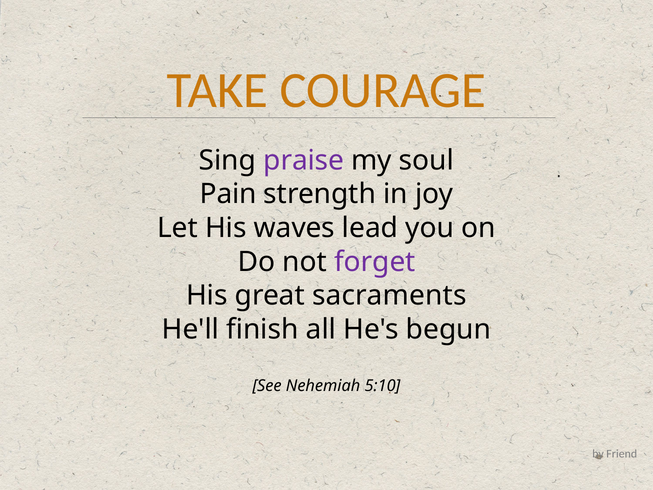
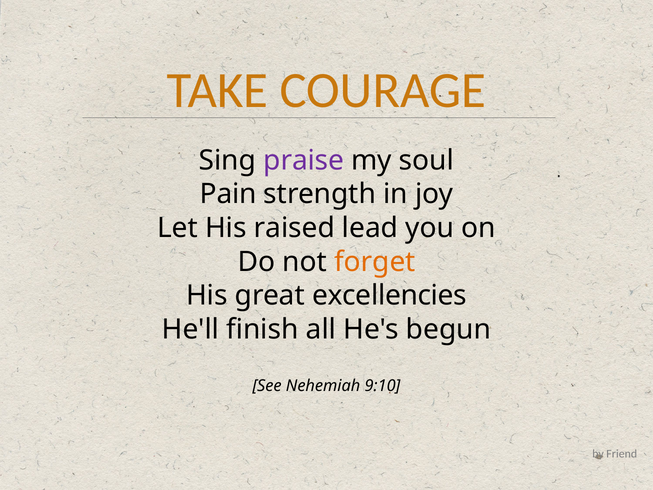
waves: waves -> raised (294, 228)
forget colour: purple -> orange (375, 262)
sacraments: sacraments -> excellencies (390, 295)
5:10: 5:10 -> 9:10 (382, 385)
